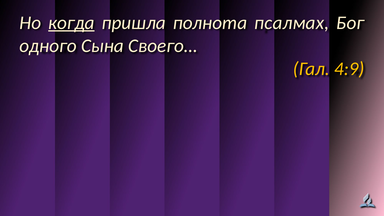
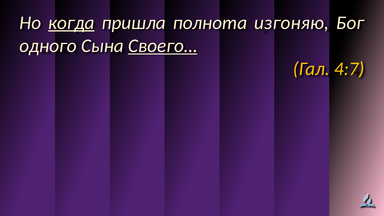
псалмах: псалмах -> изгоняю (292, 23)
Своего… underline: none -> present (163, 46)
4:9: 4:9 -> 4:7 (349, 69)
